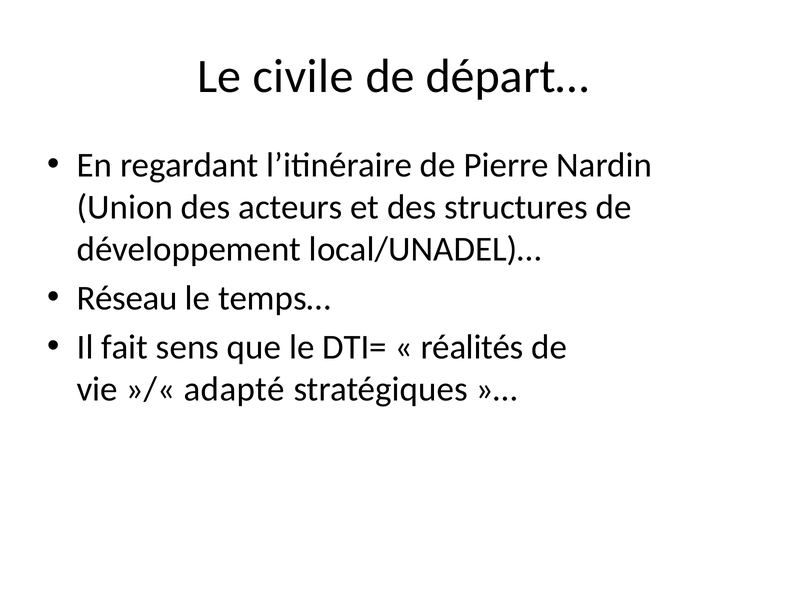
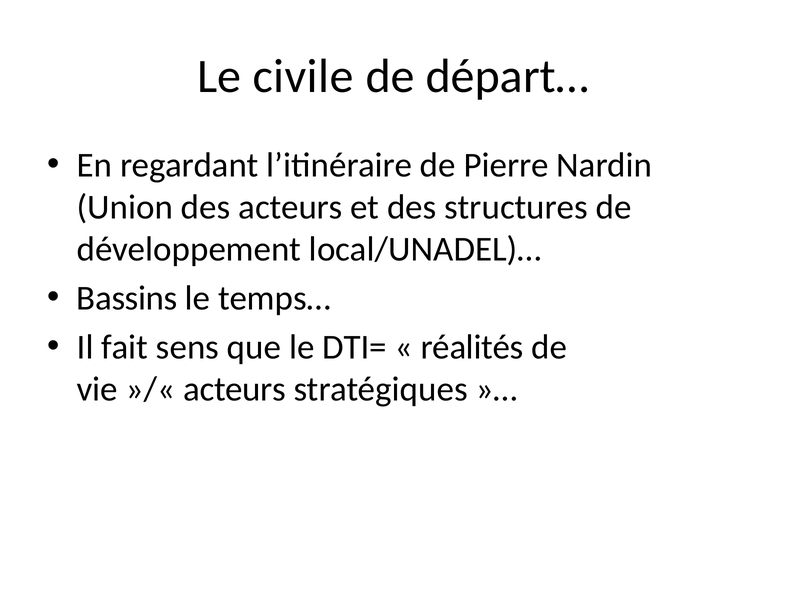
Réseau: Réseau -> Bassins (127, 298)
adapté: adapté -> acteurs (235, 389)
